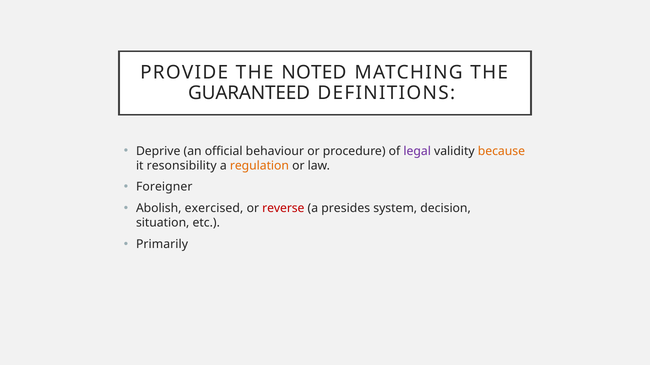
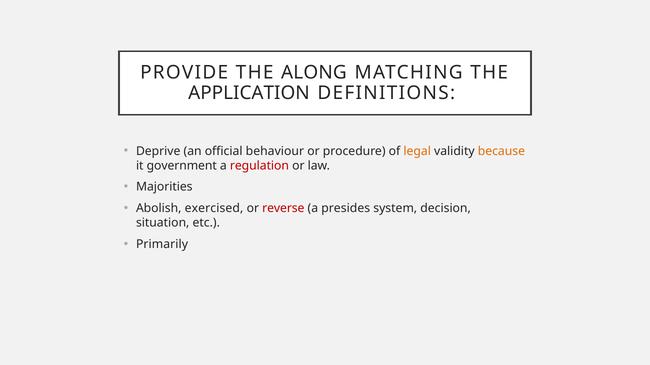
NOTED: NOTED -> ALONG (314, 73)
GUARANTEED: GUARANTEED -> APPLICATION (249, 93)
legal colour: purple -> orange (417, 151)
resonsibility: resonsibility -> government (182, 166)
regulation colour: orange -> red (259, 166)
Foreigner: Foreigner -> Majorities (164, 187)
